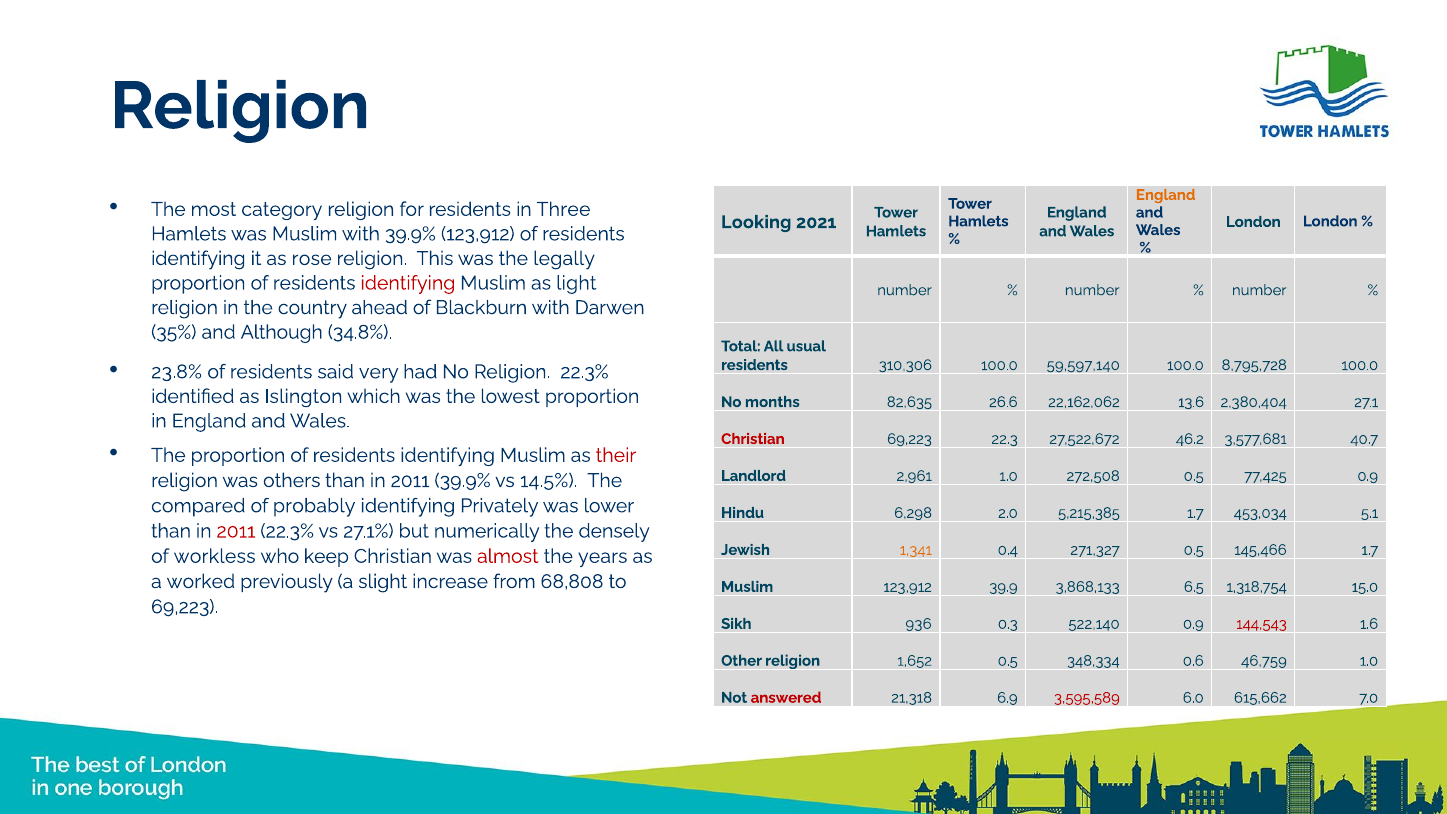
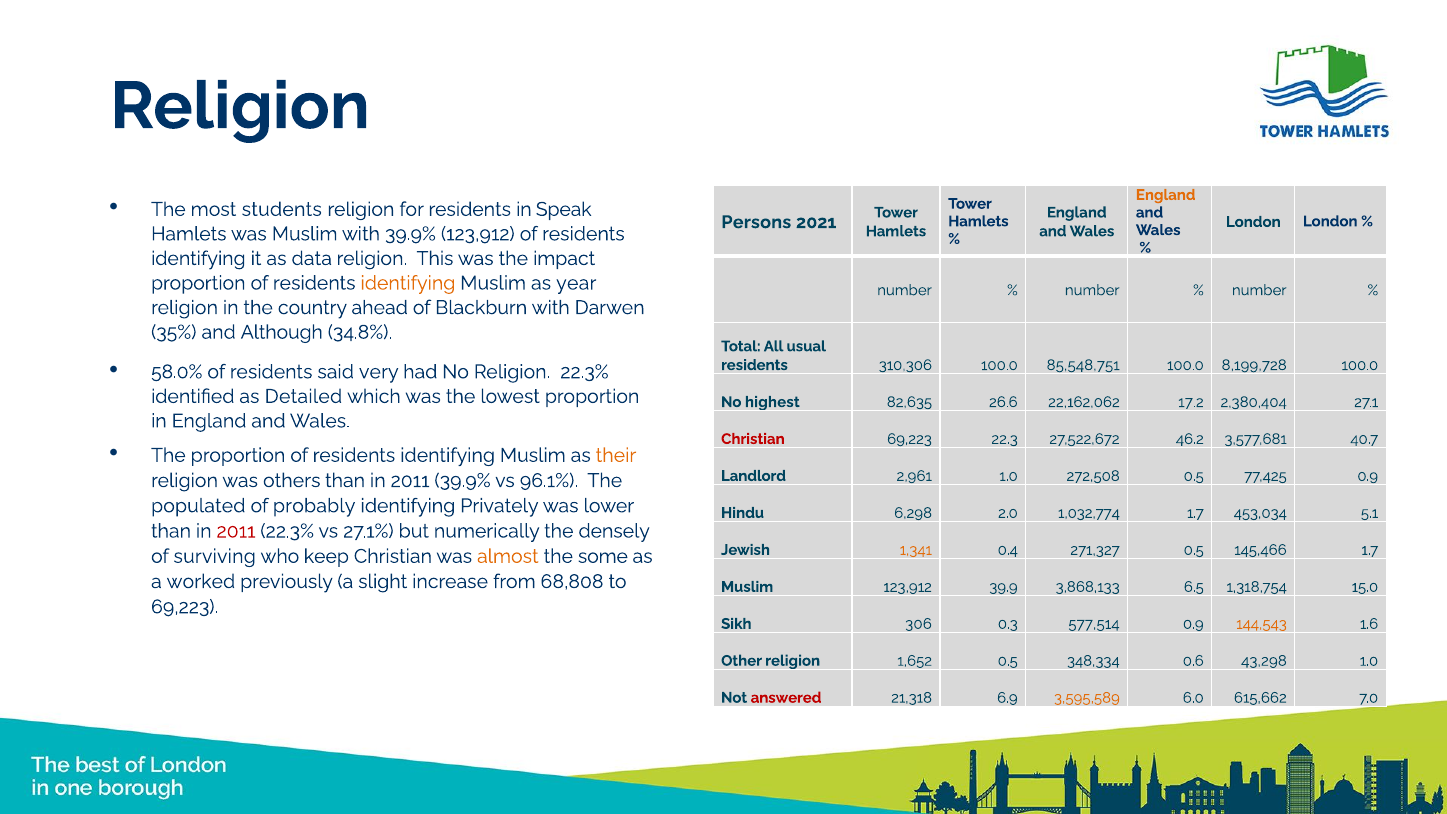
category: category -> students (282, 209)
Three: Three -> Speak (564, 209)
Looking: Looking -> Persons (756, 222)
rose: rose -> data (312, 258)
legally: legally -> impact (564, 258)
identifying colour: red -> orange (408, 283)
light: light -> year (576, 283)
59,597,140: 59,597,140 -> 85,548,751 (1083, 365)
8,795,728: 8,795,728 -> 8,199,728 (1254, 365)
23.8%: 23.8% -> 58.0% (177, 372)
Islington: Islington -> Detailed (303, 396)
months: months -> highest (772, 402)
13.6: 13.6 -> 17.2 (1191, 402)
their colour: red -> orange (616, 455)
14.5%: 14.5% -> 96.1% (549, 481)
compared: compared -> populated (198, 506)
5,215,385: 5,215,385 -> 1,032,774 (1089, 513)
workless: workless -> surviving (215, 556)
almost colour: red -> orange (508, 556)
years: years -> some (603, 556)
936: 936 -> 306 (919, 624)
522,140: 522,140 -> 577,514 (1094, 624)
144,543 colour: red -> orange (1262, 624)
46,759: 46,759 -> 43,298 (1264, 661)
3,595,589 colour: red -> orange (1087, 698)
